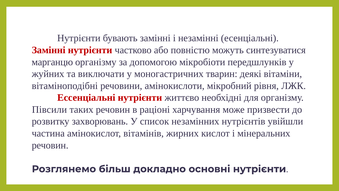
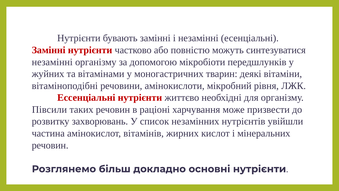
марганцю: марганцю -> незамінні (52, 62)
виключати: виключати -> вітамінами (101, 74)
